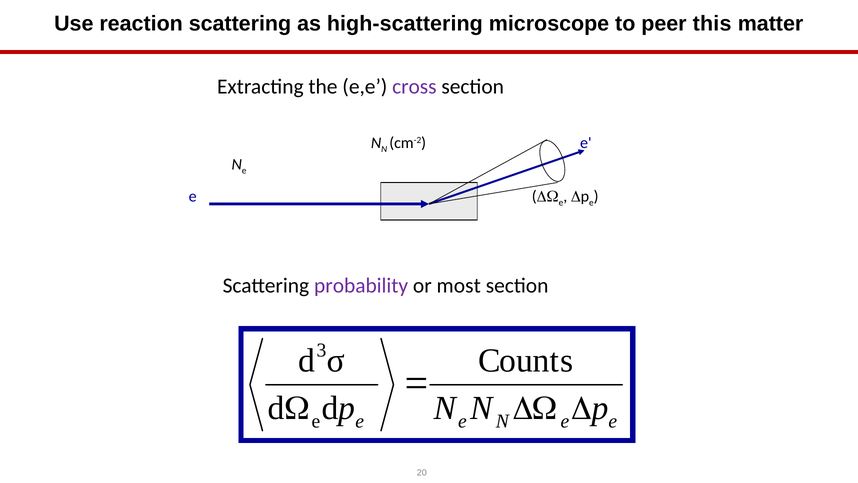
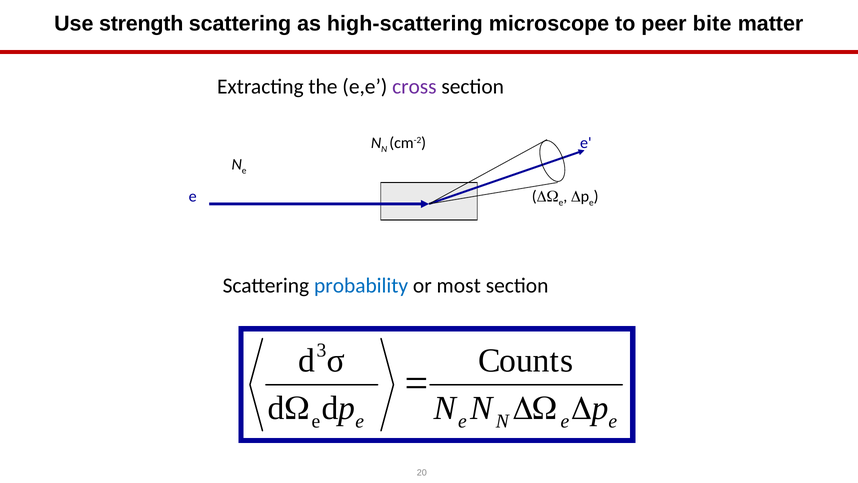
reaction: reaction -> strength (141, 24)
this: this -> bite (712, 24)
probability colour: purple -> blue (361, 286)
